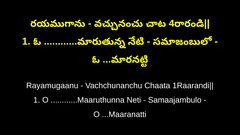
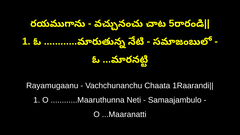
4: 4 -> 5 (172, 23)
